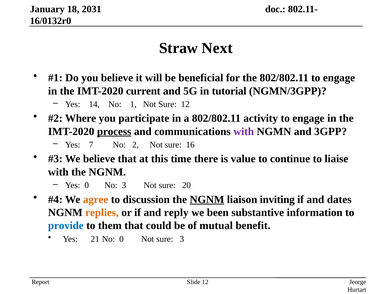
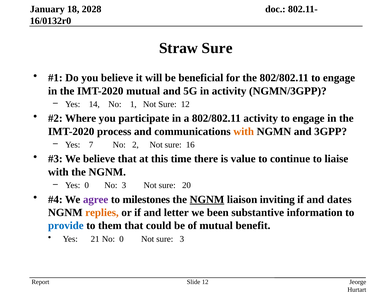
2031: 2031 -> 2028 (92, 9)
Straw Next: Next -> Sure (217, 48)
IMT-2020 current: current -> mutual (143, 91)
in tutorial: tutorial -> activity (229, 91)
process underline: present -> none (114, 131)
with colour: purple -> orange (244, 131)
agree colour: orange -> purple (96, 199)
discussion: discussion -> milestones (146, 199)
reply: reply -> letter (176, 212)
